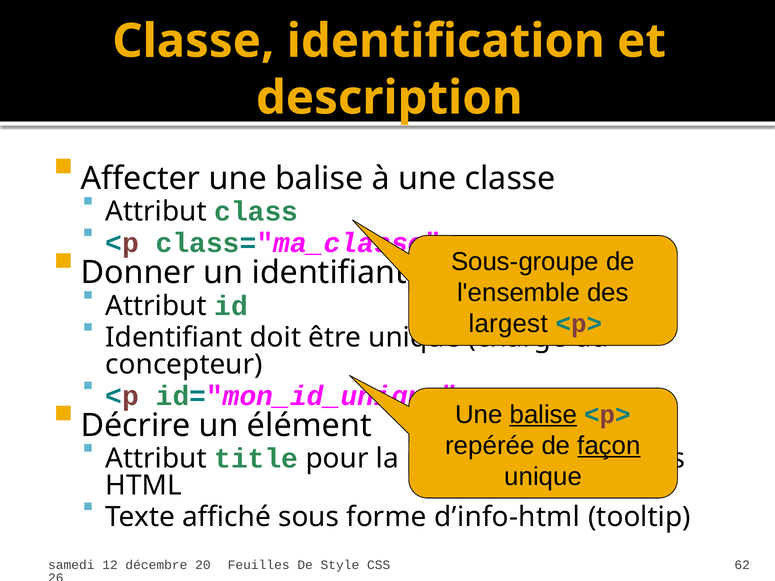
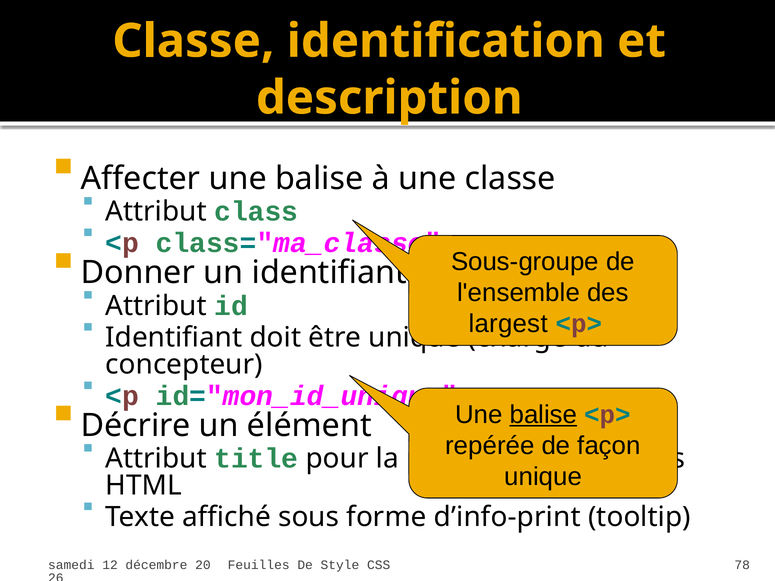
façon underline: present -> none (609, 446)
d’info-html: d’info-html -> d’info-print (507, 517)
62: 62 -> 78 (742, 565)
